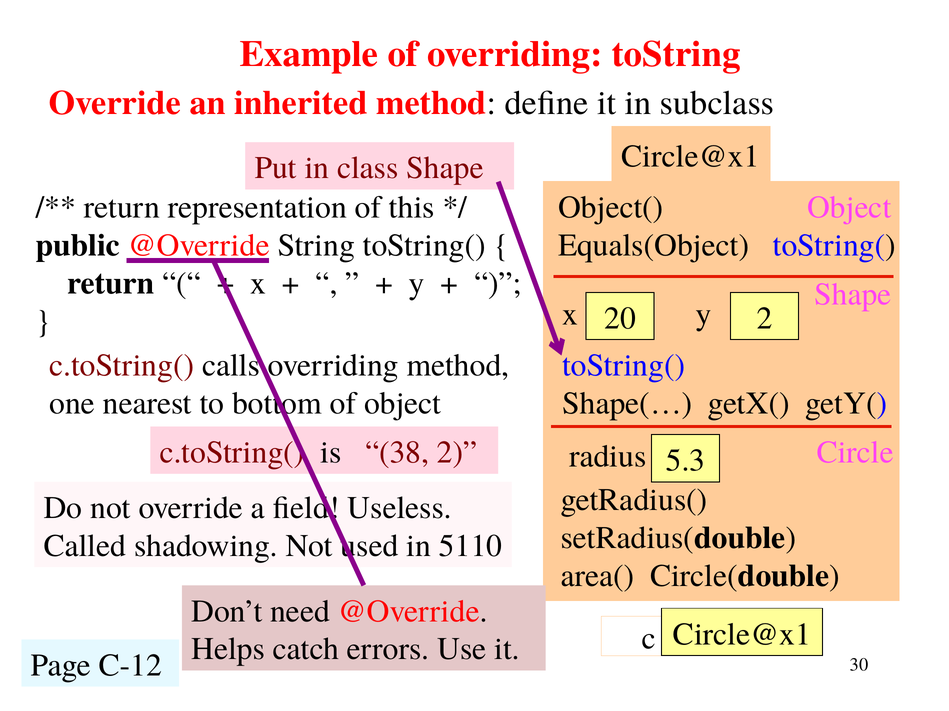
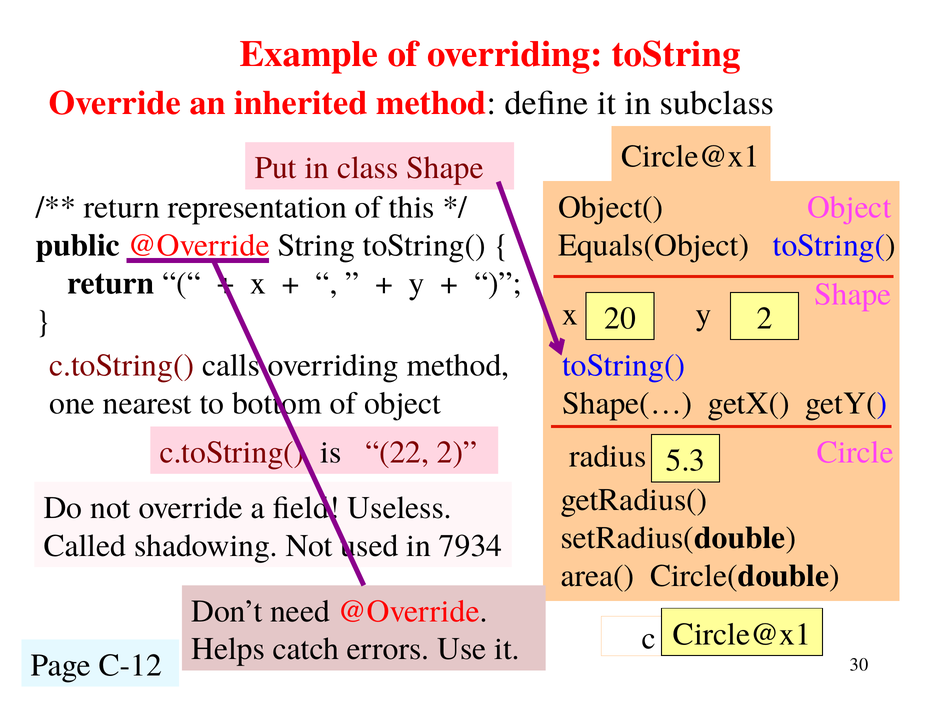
38: 38 -> 22 (397, 453)
5110: 5110 -> 7934 (471, 546)
